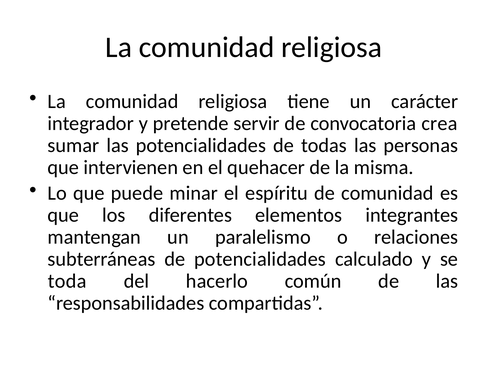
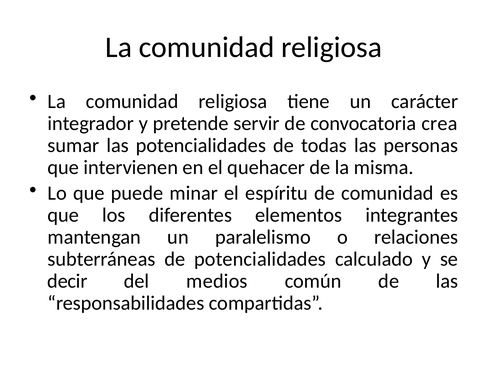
toda: toda -> decir (67, 281)
hacerlo: hacerlo -> medios (217, 281)
